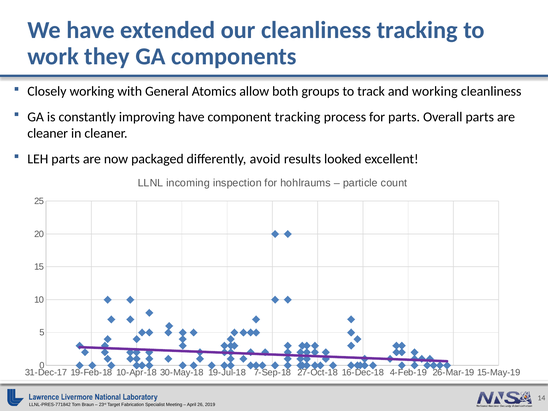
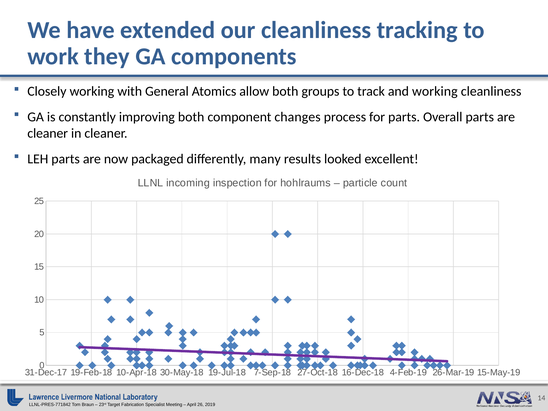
improving have: have -> both (191, 117)
component tracking: tracking -> changes (298, 117)
avoid: avoid -> many (265, 159)
